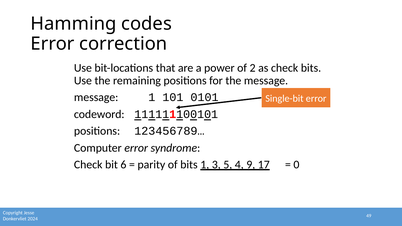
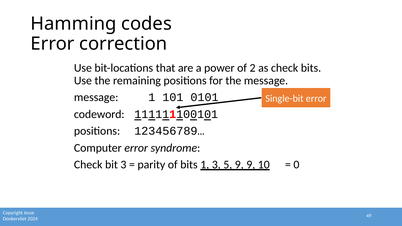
bit 6: 6 -> 3 (123, 165)
5 4: 4 -> 9 (239, 165)
17: 17 -> 10 (264, 165)
